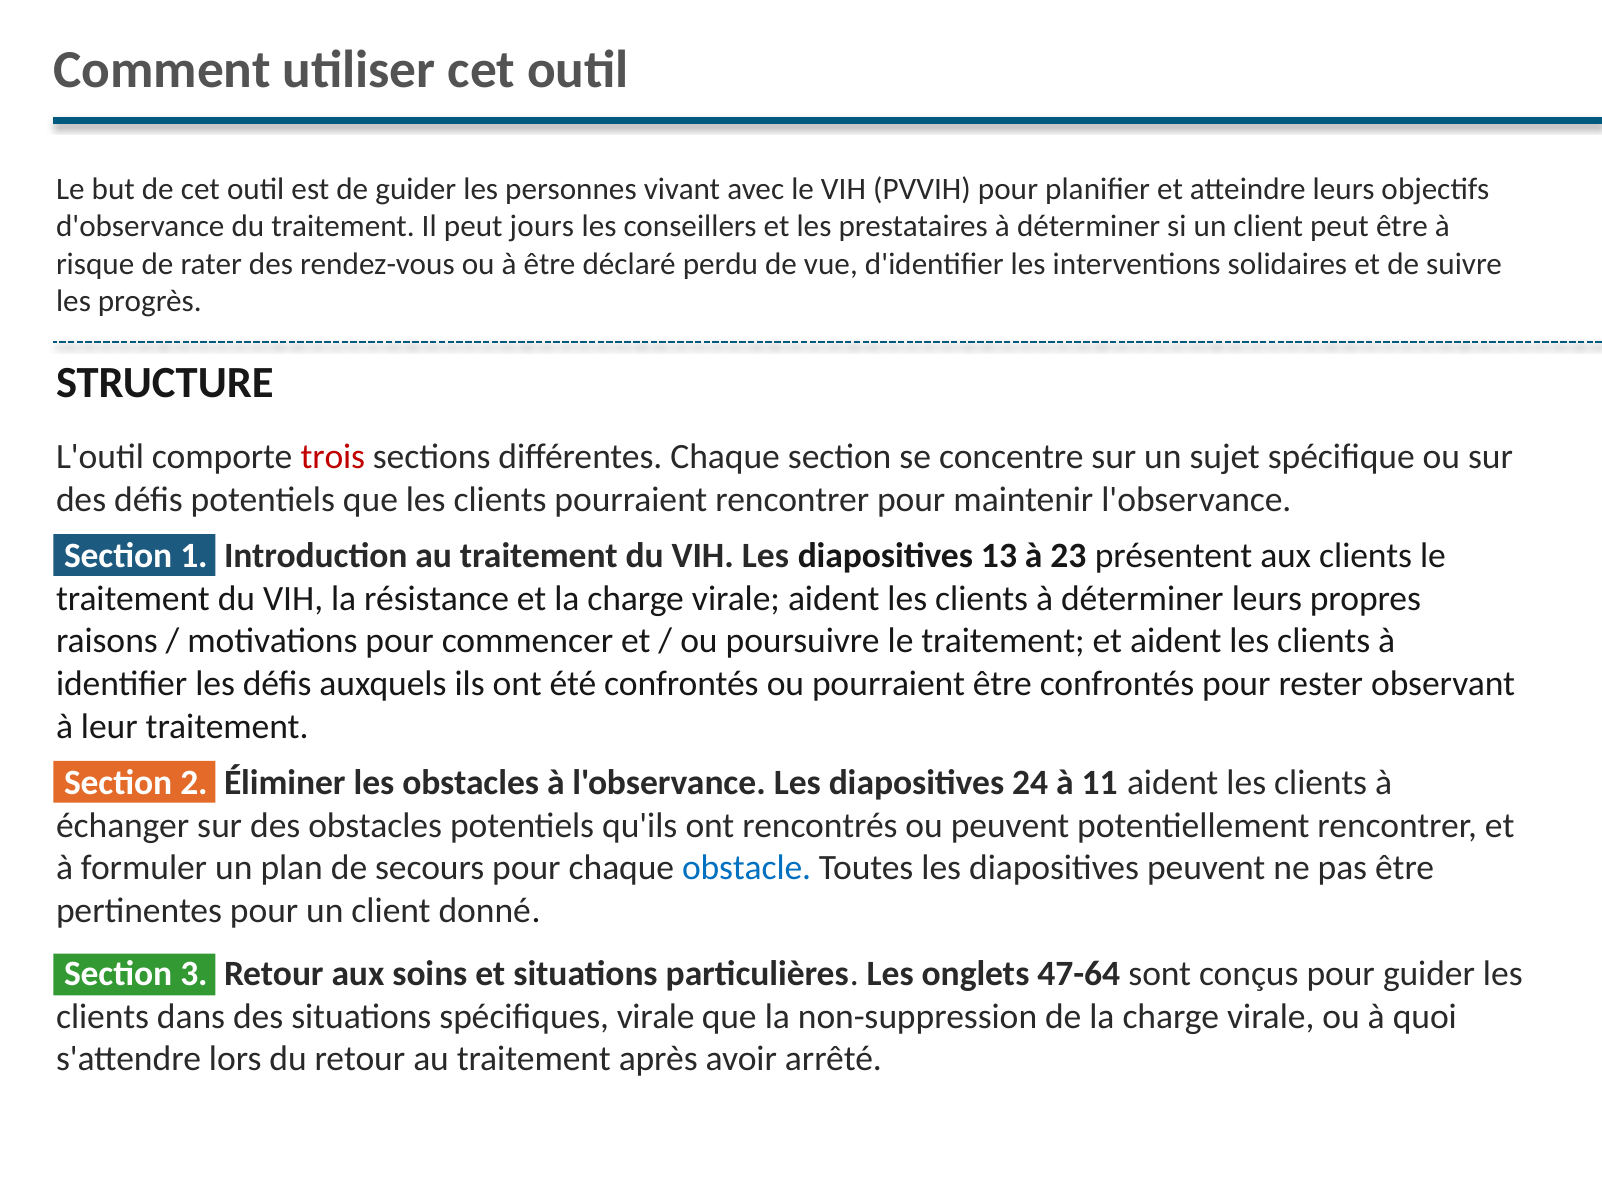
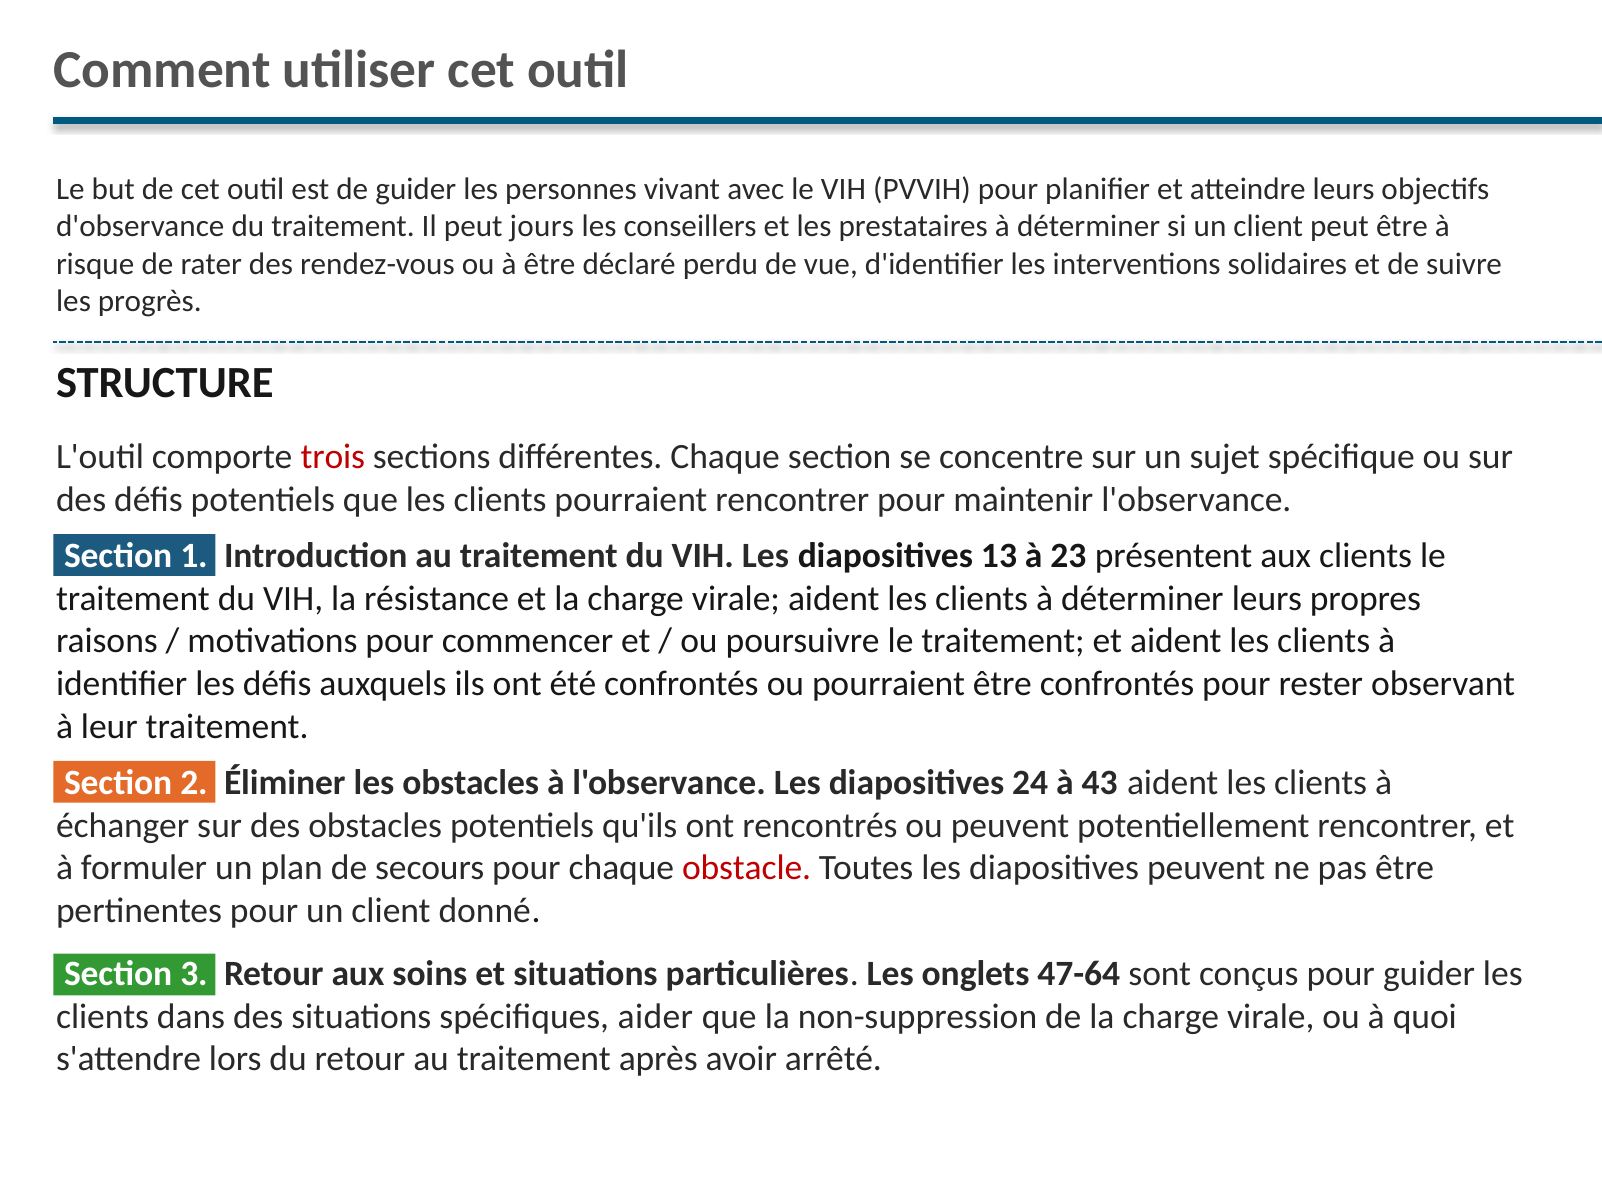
11: 11 -> 43 (1100, 783)
obstacle colour: blue -> red (747, 868)
spécifiques virale: virale -> aider (655, 1017)
